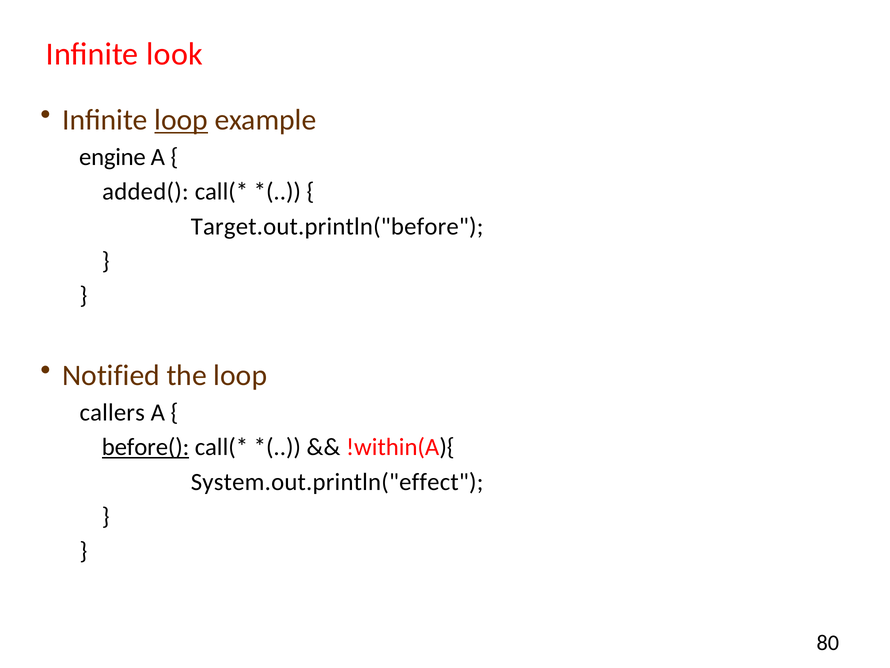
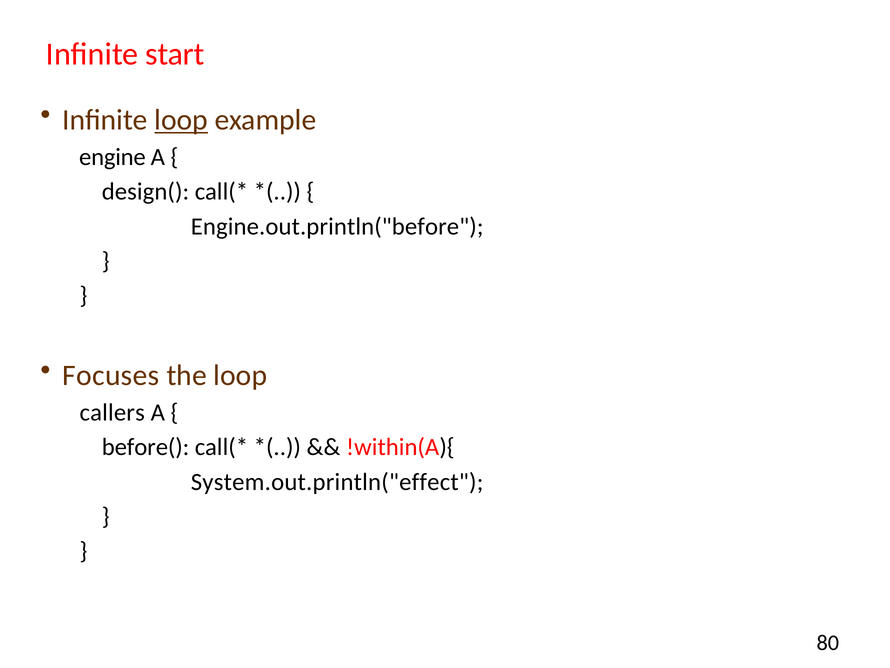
look: look -> start (175, 54)
added(: added( -> design( (145, 192)
Target.out.println("before: Target.out.println("before -> Engine.out.println("before (337, 226)
Notified: Notified -> Focuses (111, 375)
before( underline: present -> none (146, 447)
